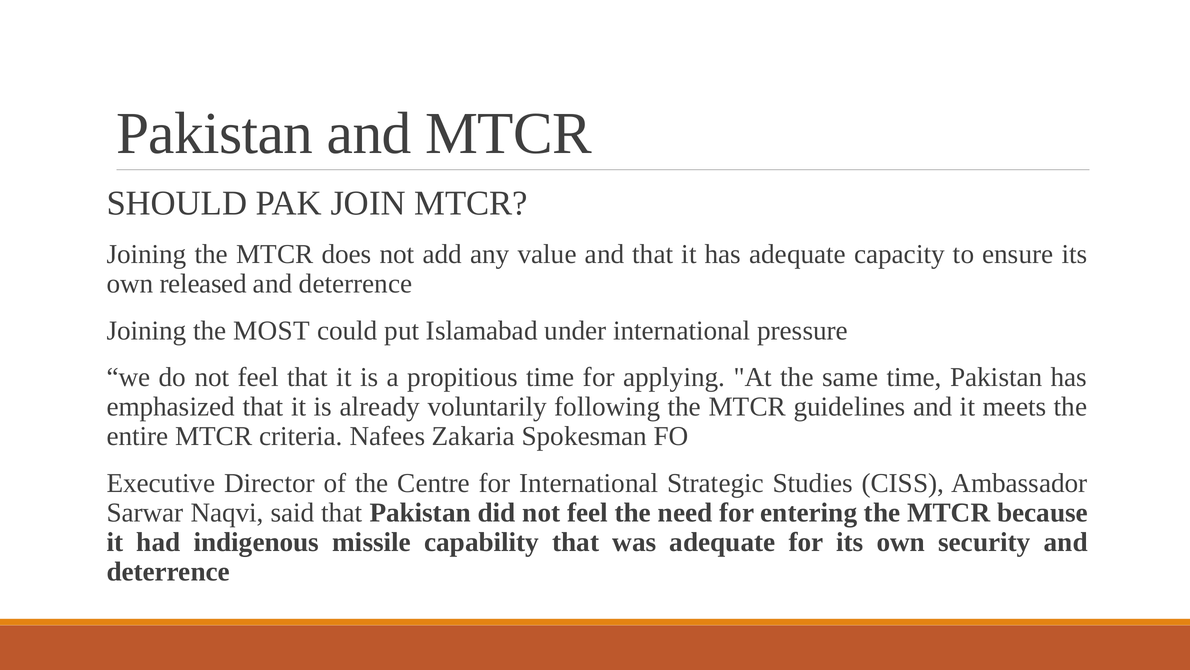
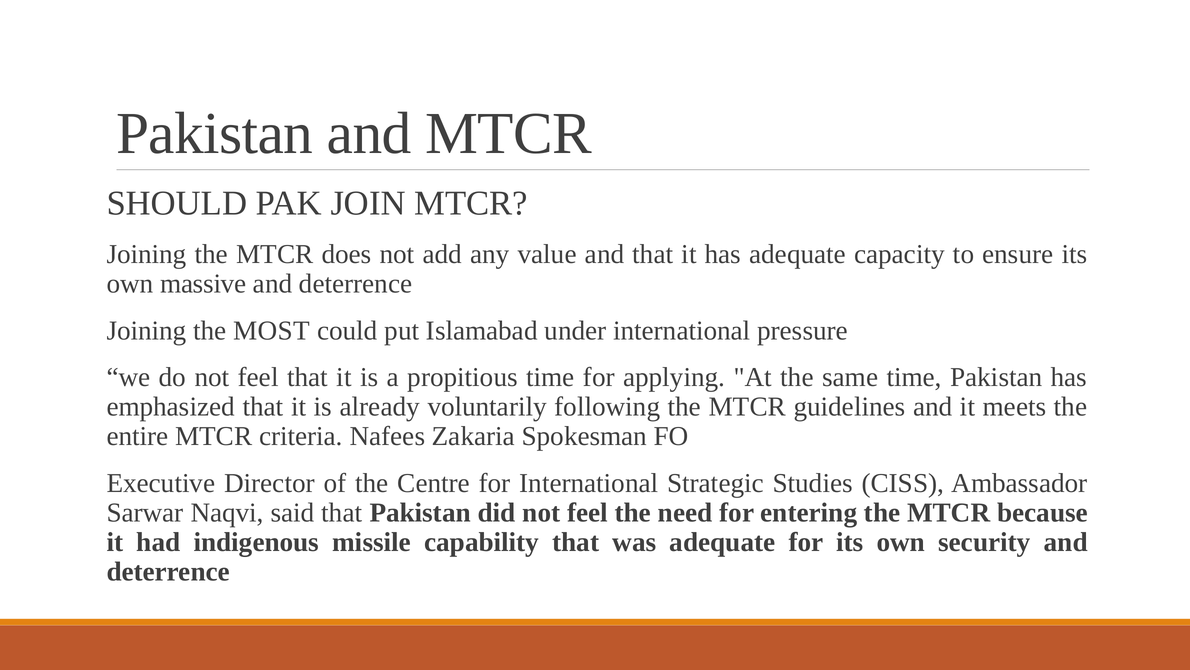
released: released -> massive (203, 283)
